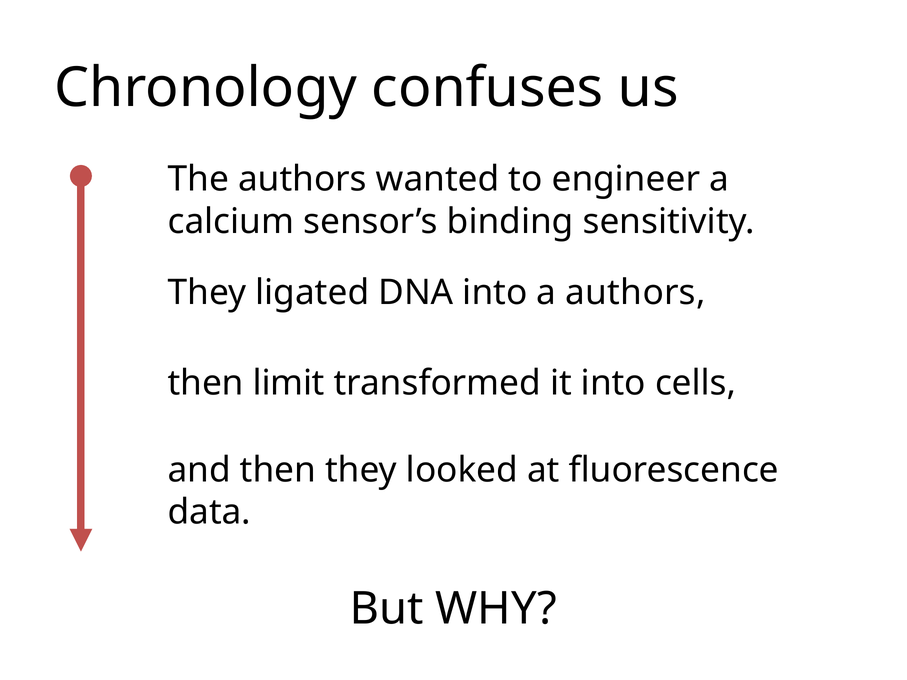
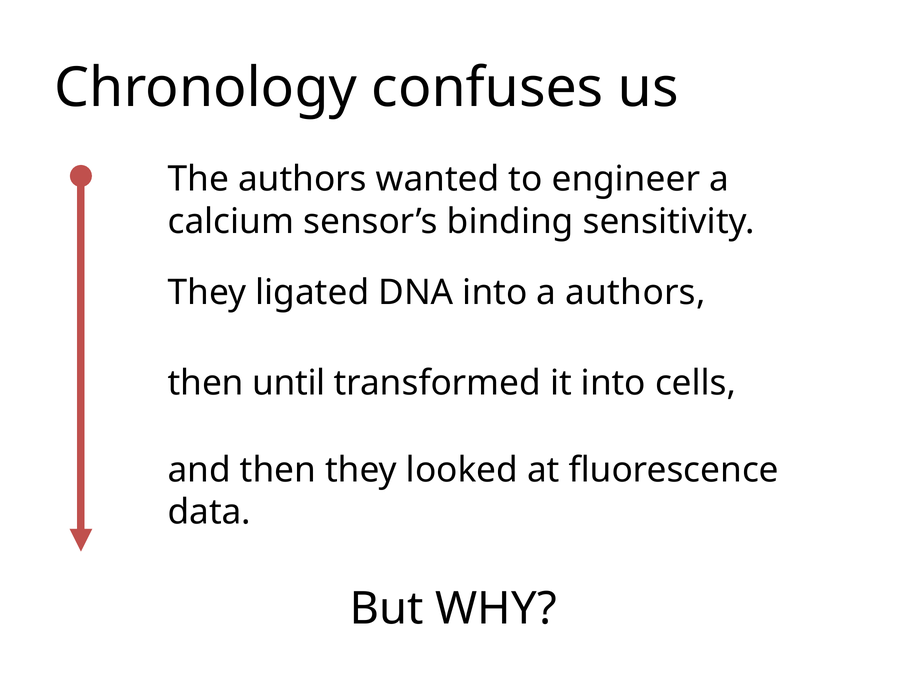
limit: limit -> until (289, 383)
